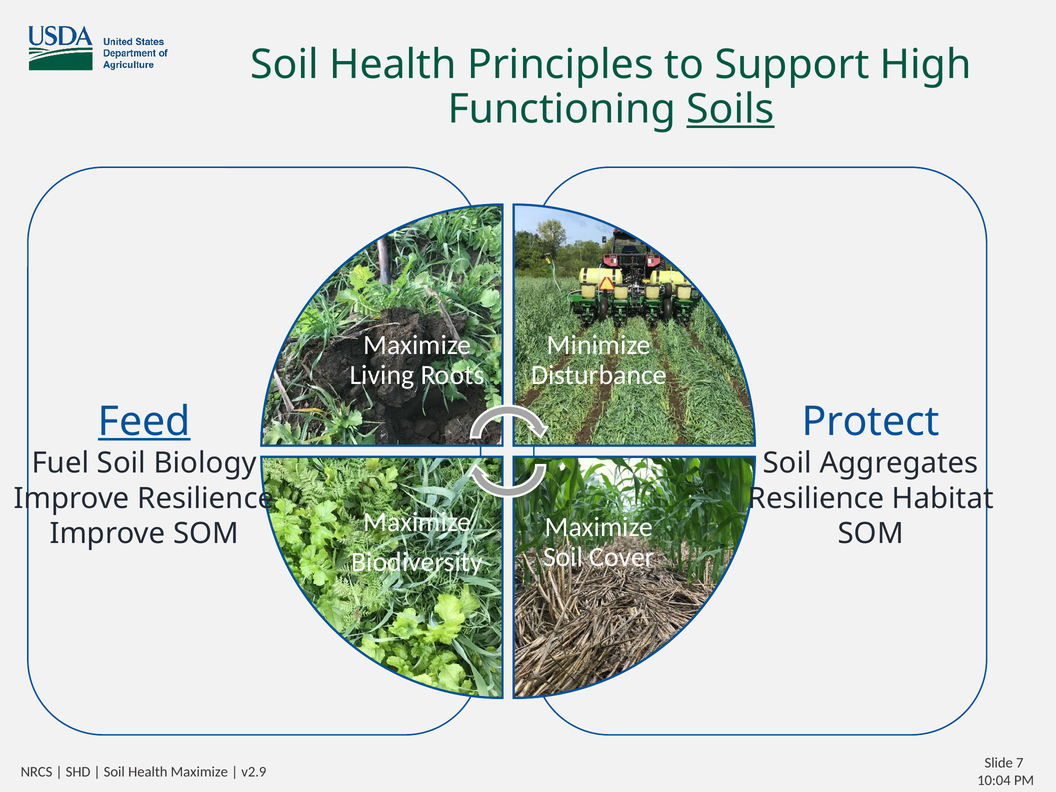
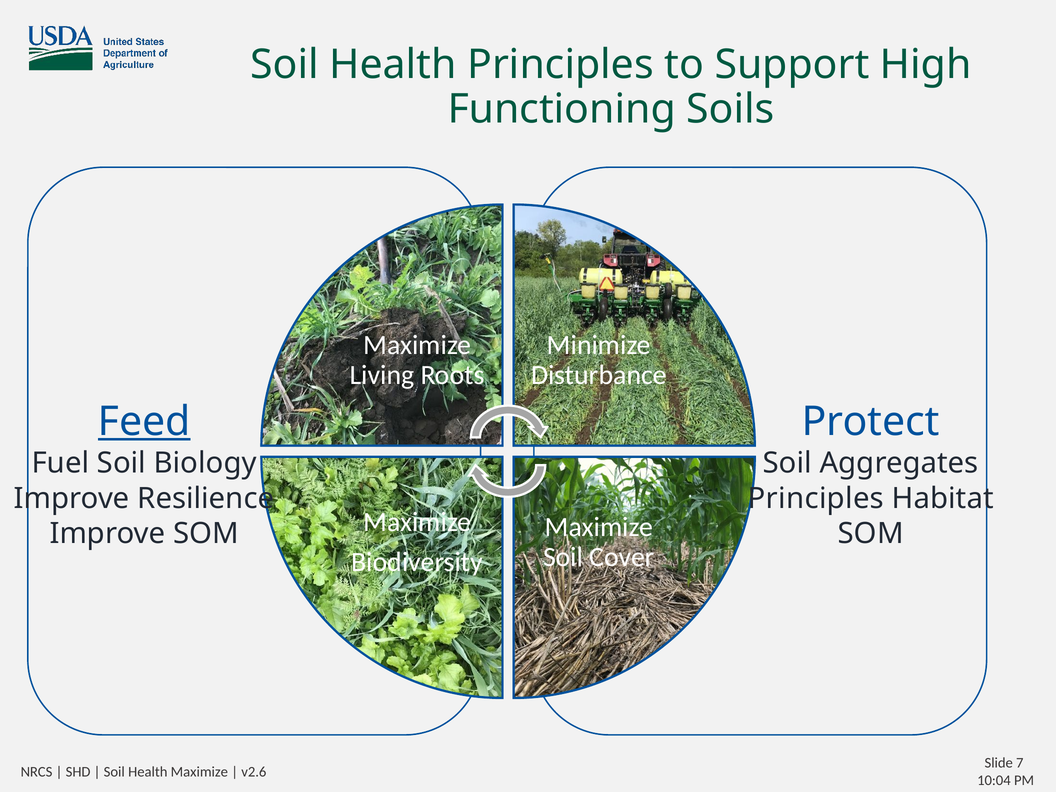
Soils underline: present -> none (731, 109)
Resilience: Resilience -> Principles (816, 498)
v2.9: v2.9 -> v2.6 (254, 772)
